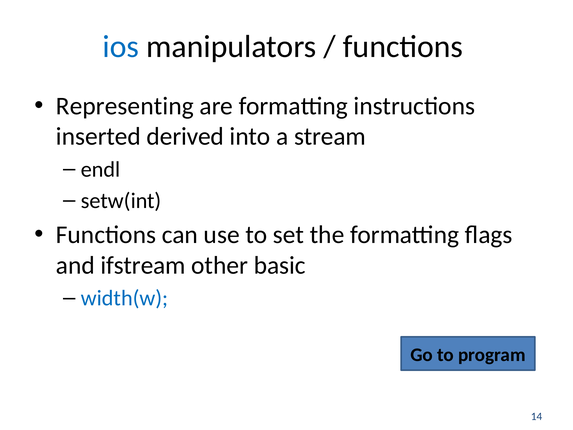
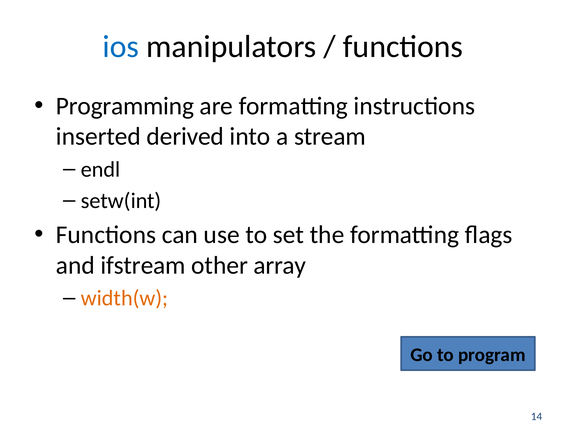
Representing: Representing -> Programming (125, 106)
basic: basic -> array (280, 265)
width(w colour: blue -> orange (124, 298)
